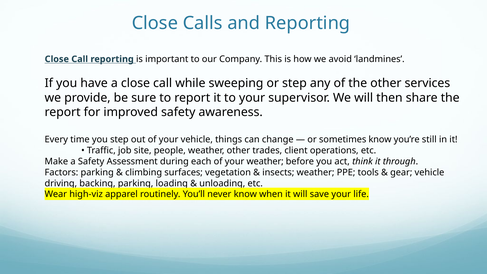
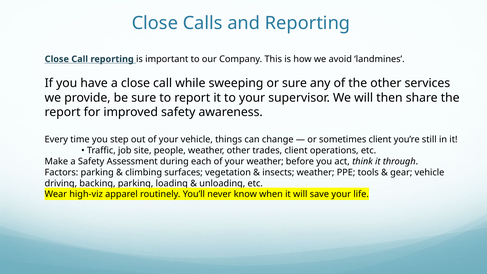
or step: step -> sure (295, 83)
sometimes know: know -> client (380, 139)
